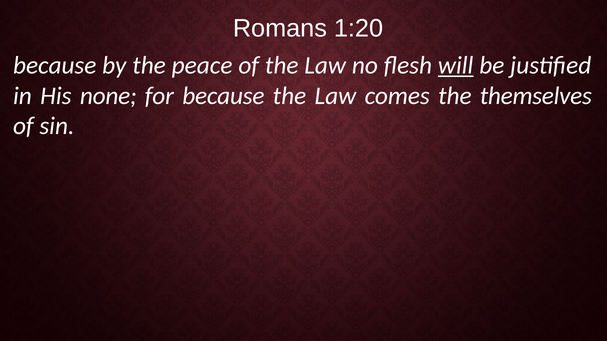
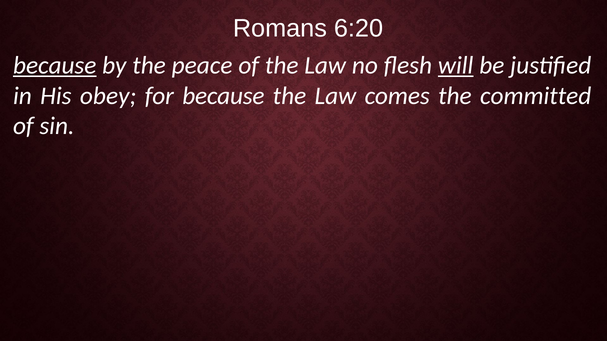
1:20: 1:20 -> 6:20 (358, 29)
because underline: none -> present (55, 66)
none: none -> obey (108, 96)
themselves: themselves -> committed (536, 96)
